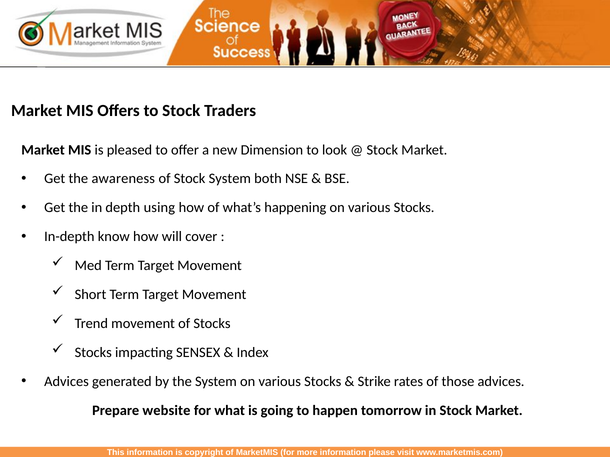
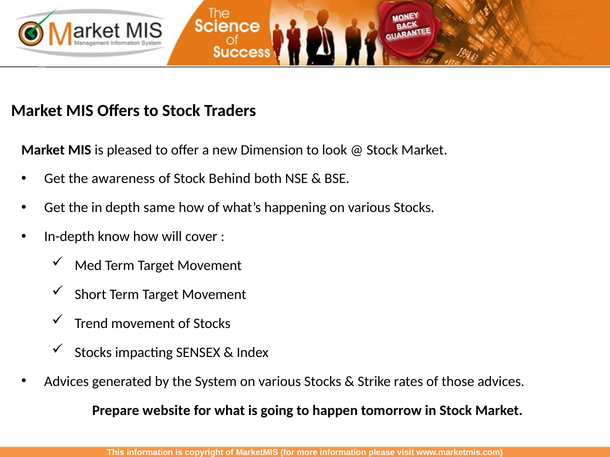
Stock System: System -> Behind (230, 179)
using: using -> same (159, 208)
